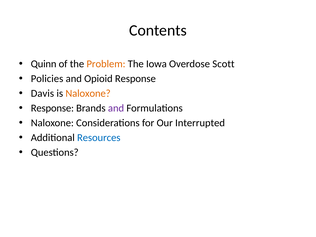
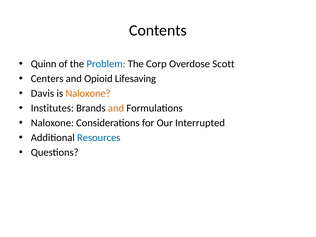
Problem colour: orange -> blue (106, 64)
Iowa: Iowa -> Corp (156, 64)
Policies: Policies -> Centers (47, 79)
Opioid Response: Response -> Lifesaving (135, 79)
Response: Response -> Institutes (52, 108)
and colour: purple -> orange (116, 108)
